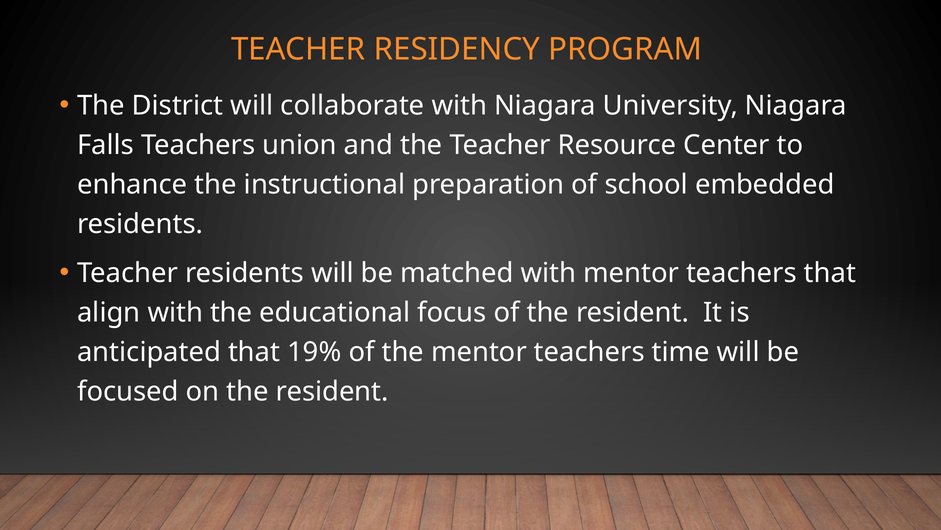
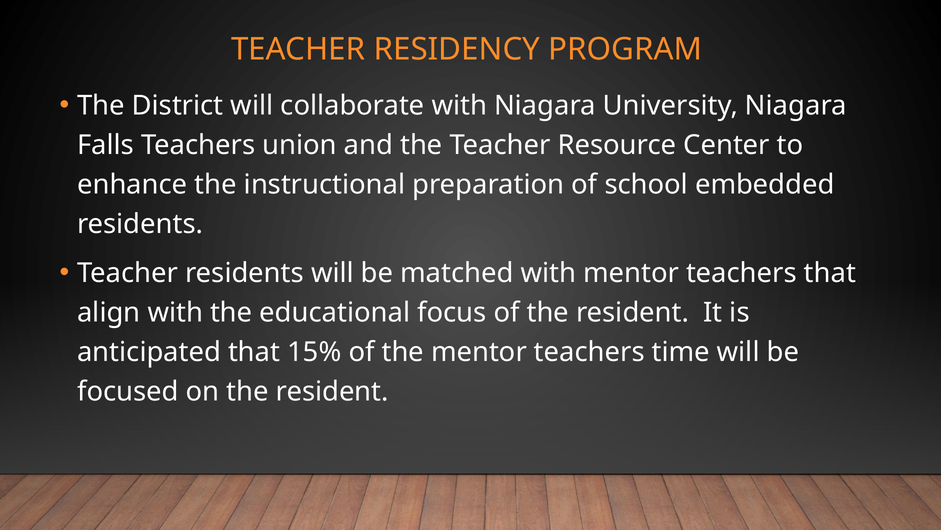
19%: 19% -> 15% (314, 352)
